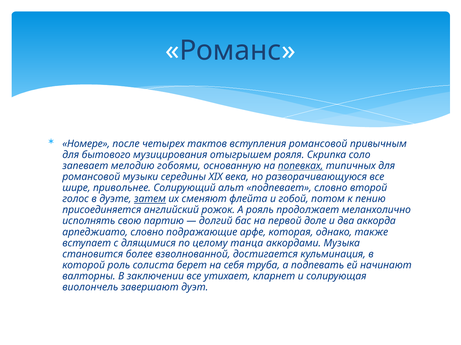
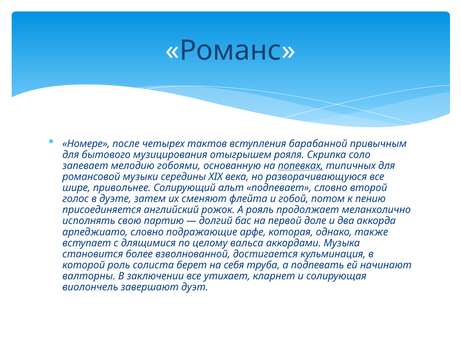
вступления романсовой: романсовой -> барабанной (318, 144)
затем underline: present -> none (150, 199)
танца: танца -> вальса (247, 244)
